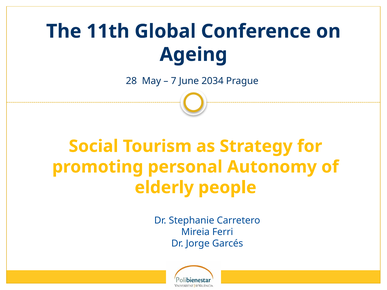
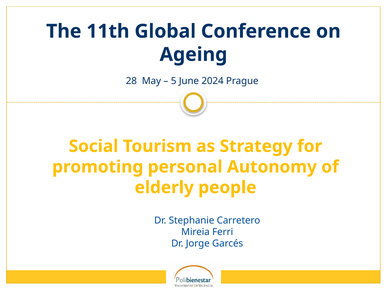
7: 7 -> 5 (174, 81)
2034: 2034 -> 2024 (213, 81)
